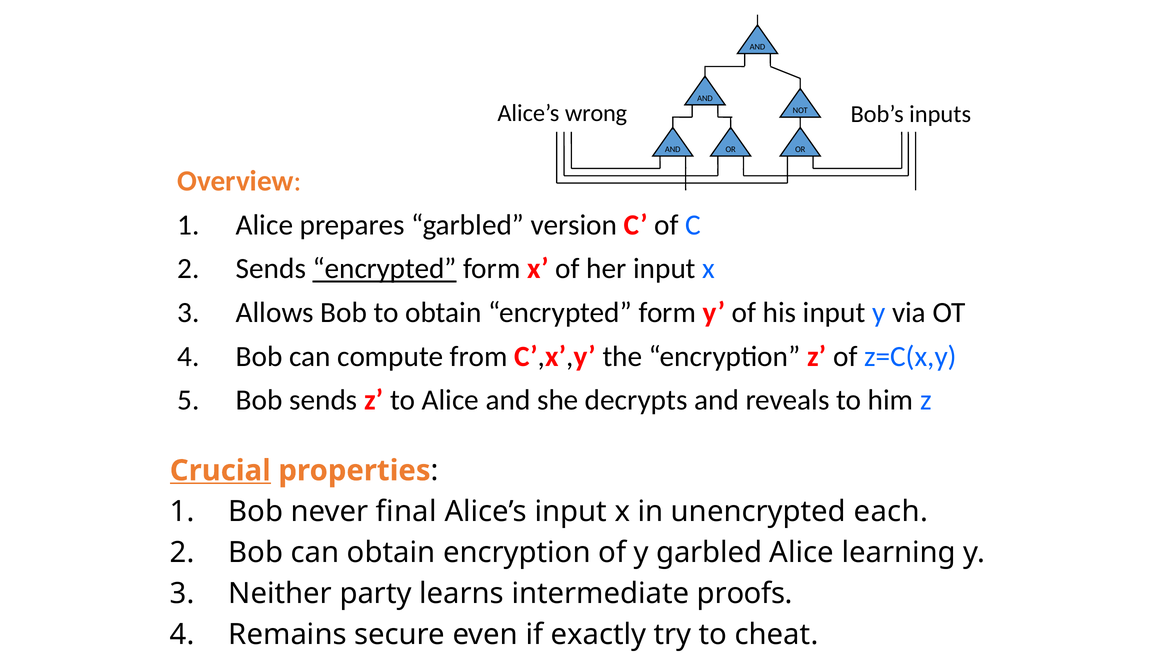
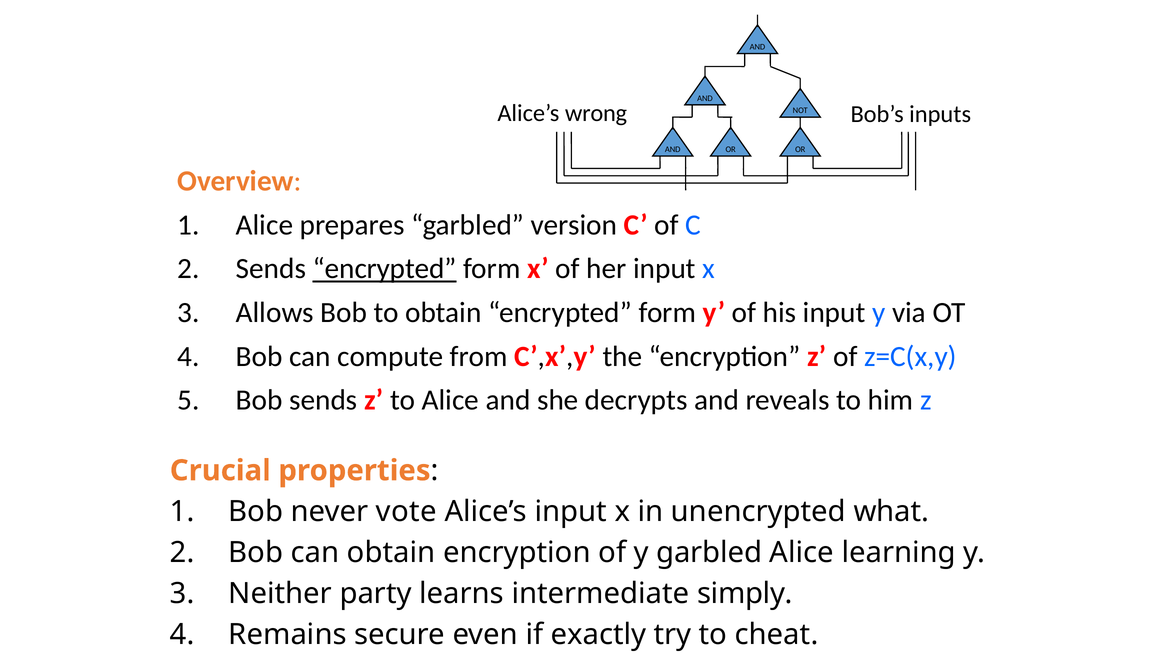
Crucial underline: present -> none (220, 471)
final: final -> vote (406, 512)
each: each -> what (891, 512)
proofs: proofs -> simply (745, 594)
